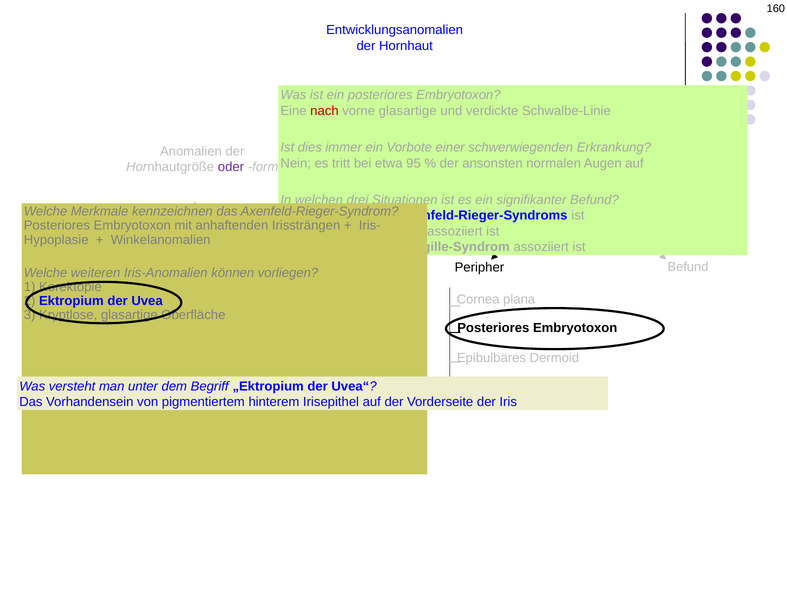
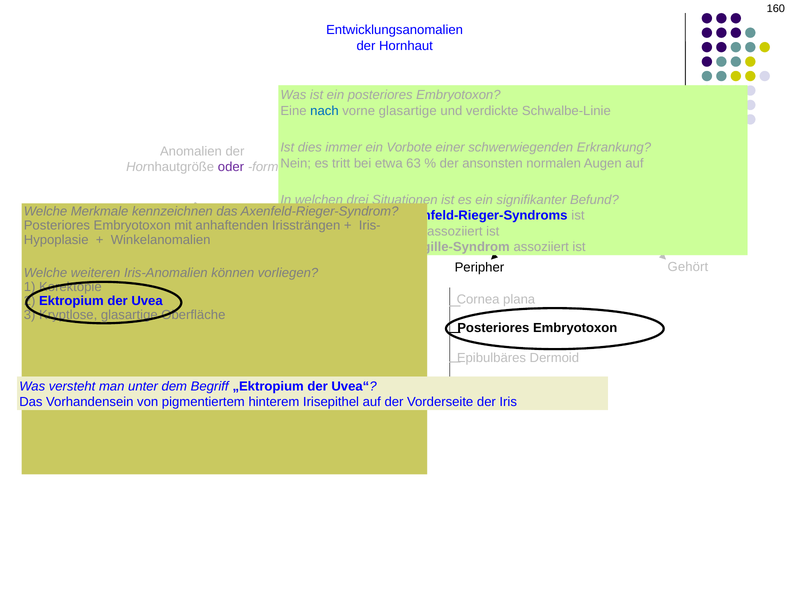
nach colour: red -> blue (324, 111)
95: 95 -> 63 (414, 163)
Befund: Befund -> Gehört (688, 267)
